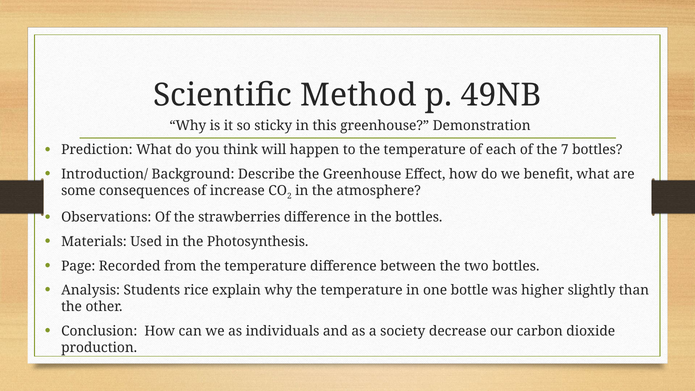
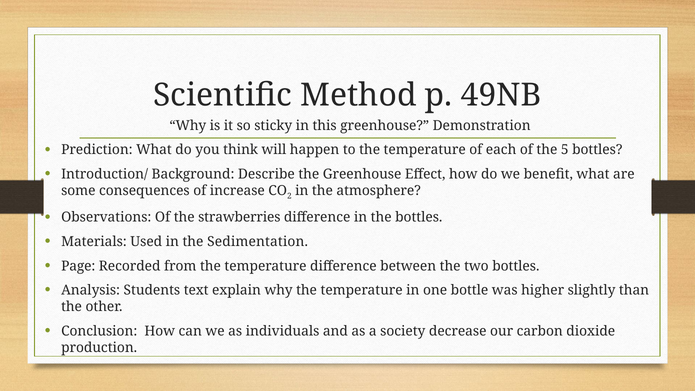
7: 7 -> 5 (565, 150)
Photosynthesis: Photosynthesis -> Sedimentation (258, 242)
rice: rice -> text (196, 290)
